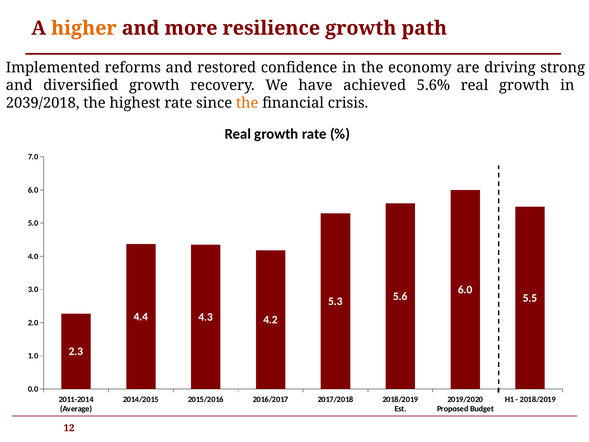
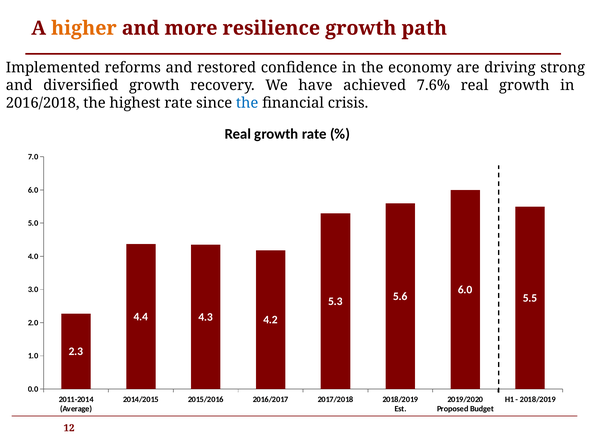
5.6%: 5.6% -> 7.6% (433, 85)
2039/2018: 2039/2018 -> 2016/2018 (43, 103)
the colour: orange -> blue (247, 103)
